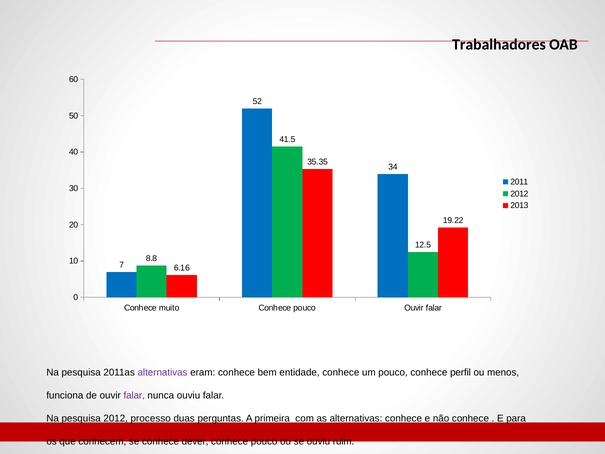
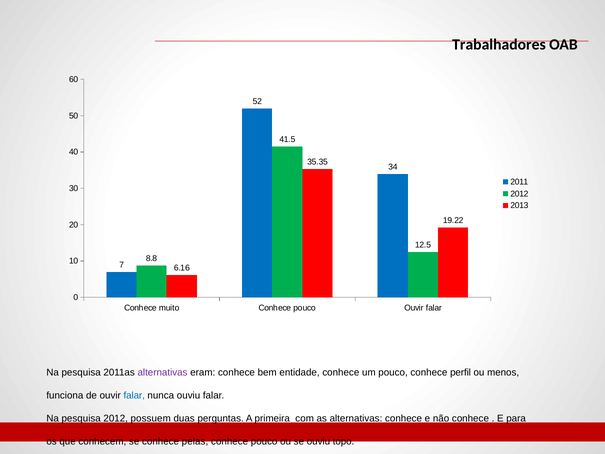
falar colour: purple -> blue (134, 395)
processo: processo -> possuem (151, 418)
dever: dever -> pelas (195, 441)
ruim: ruim -> topo (344, 441)
